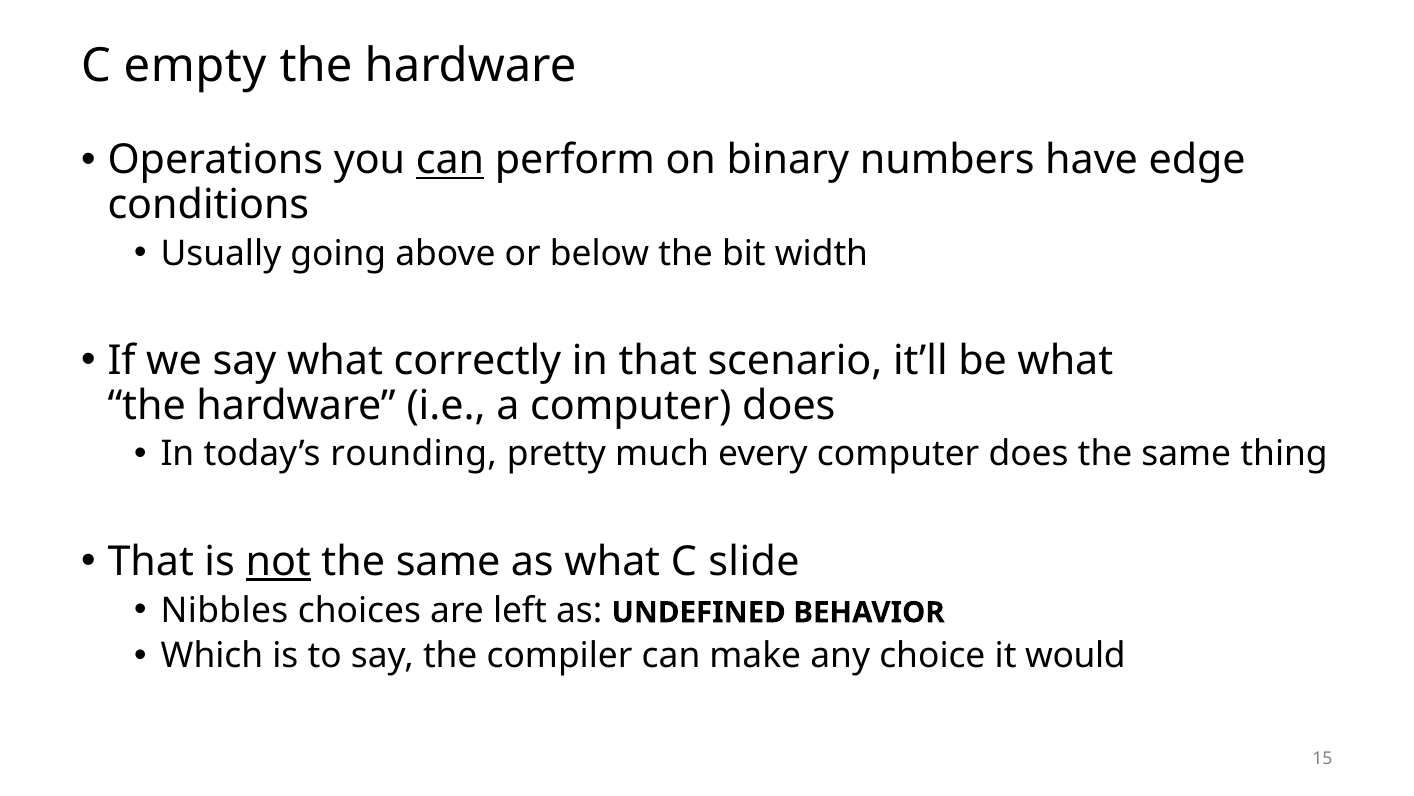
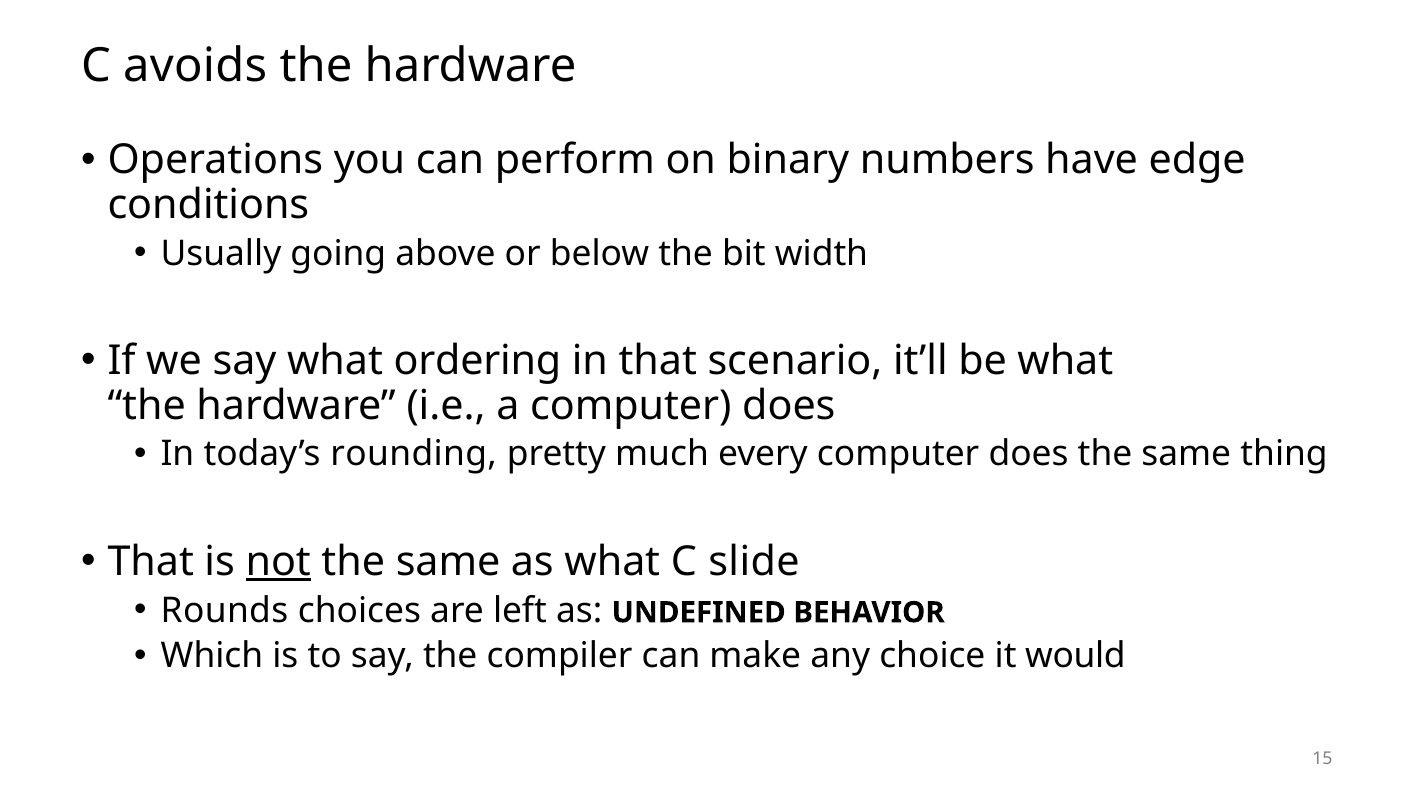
empty: empty -> avoids (195, 66)
can underline: present -> none (450, 160)
correctly: correctly -> ordering (477, 361)
Nibbles: Nibbles -> Rounds (224, 610)
